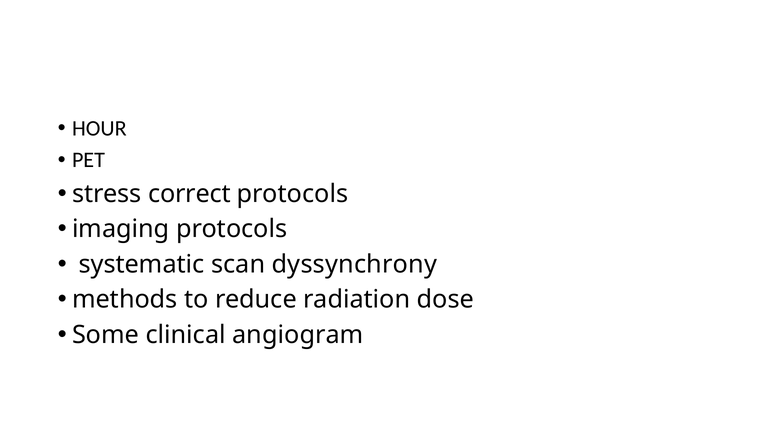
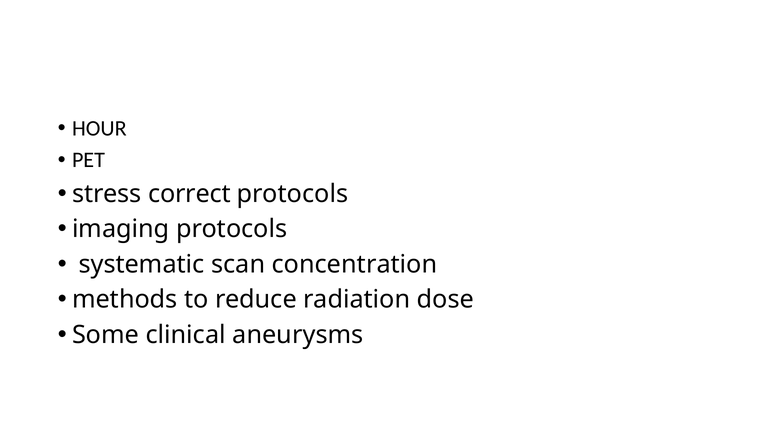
dyssynchrony: dyssynchrony -> concentration (355, 264)
angiogram: angiogram -> aneurysms (298, 334)
